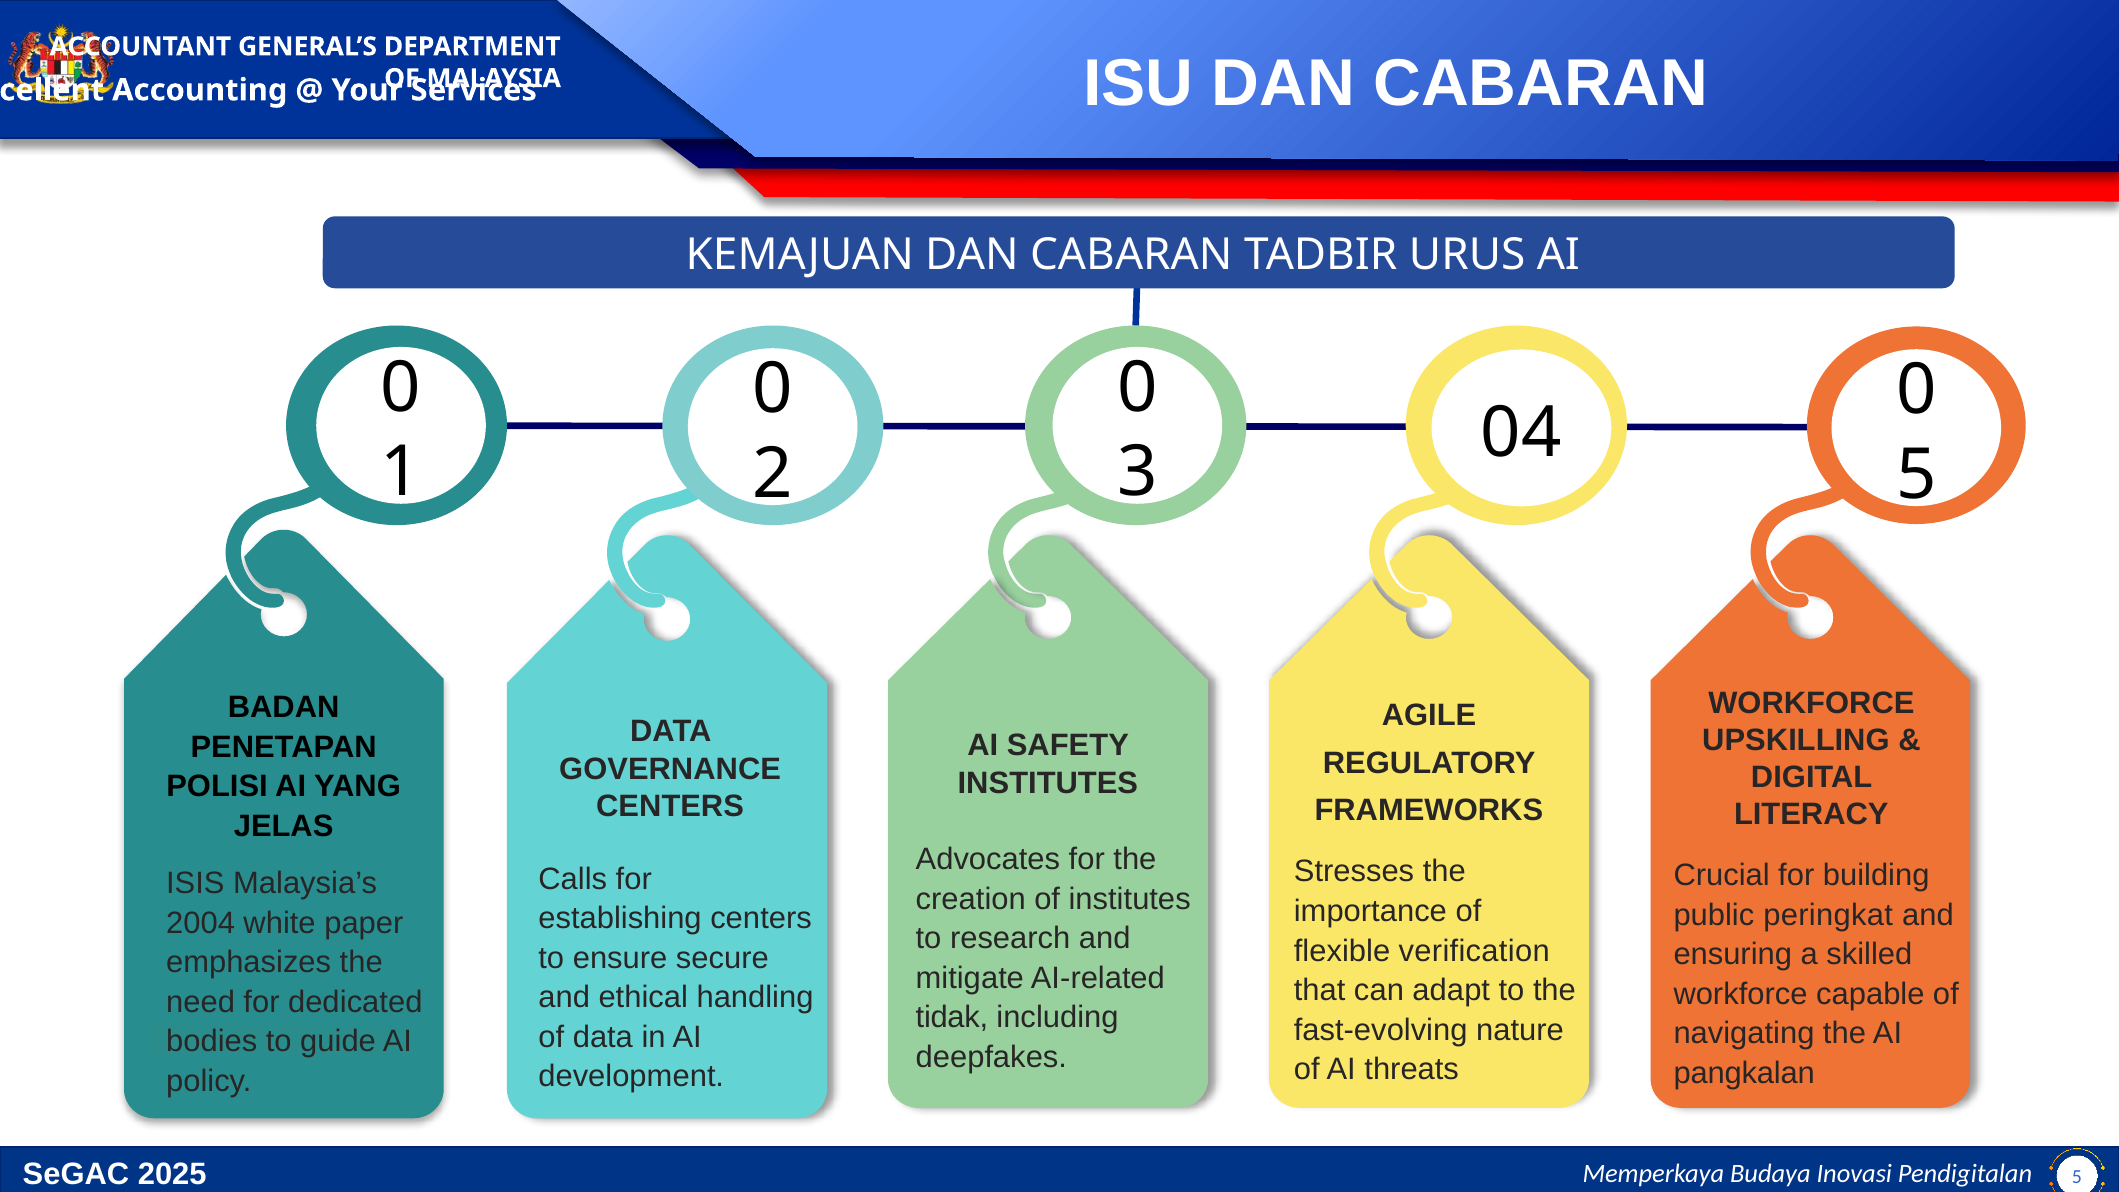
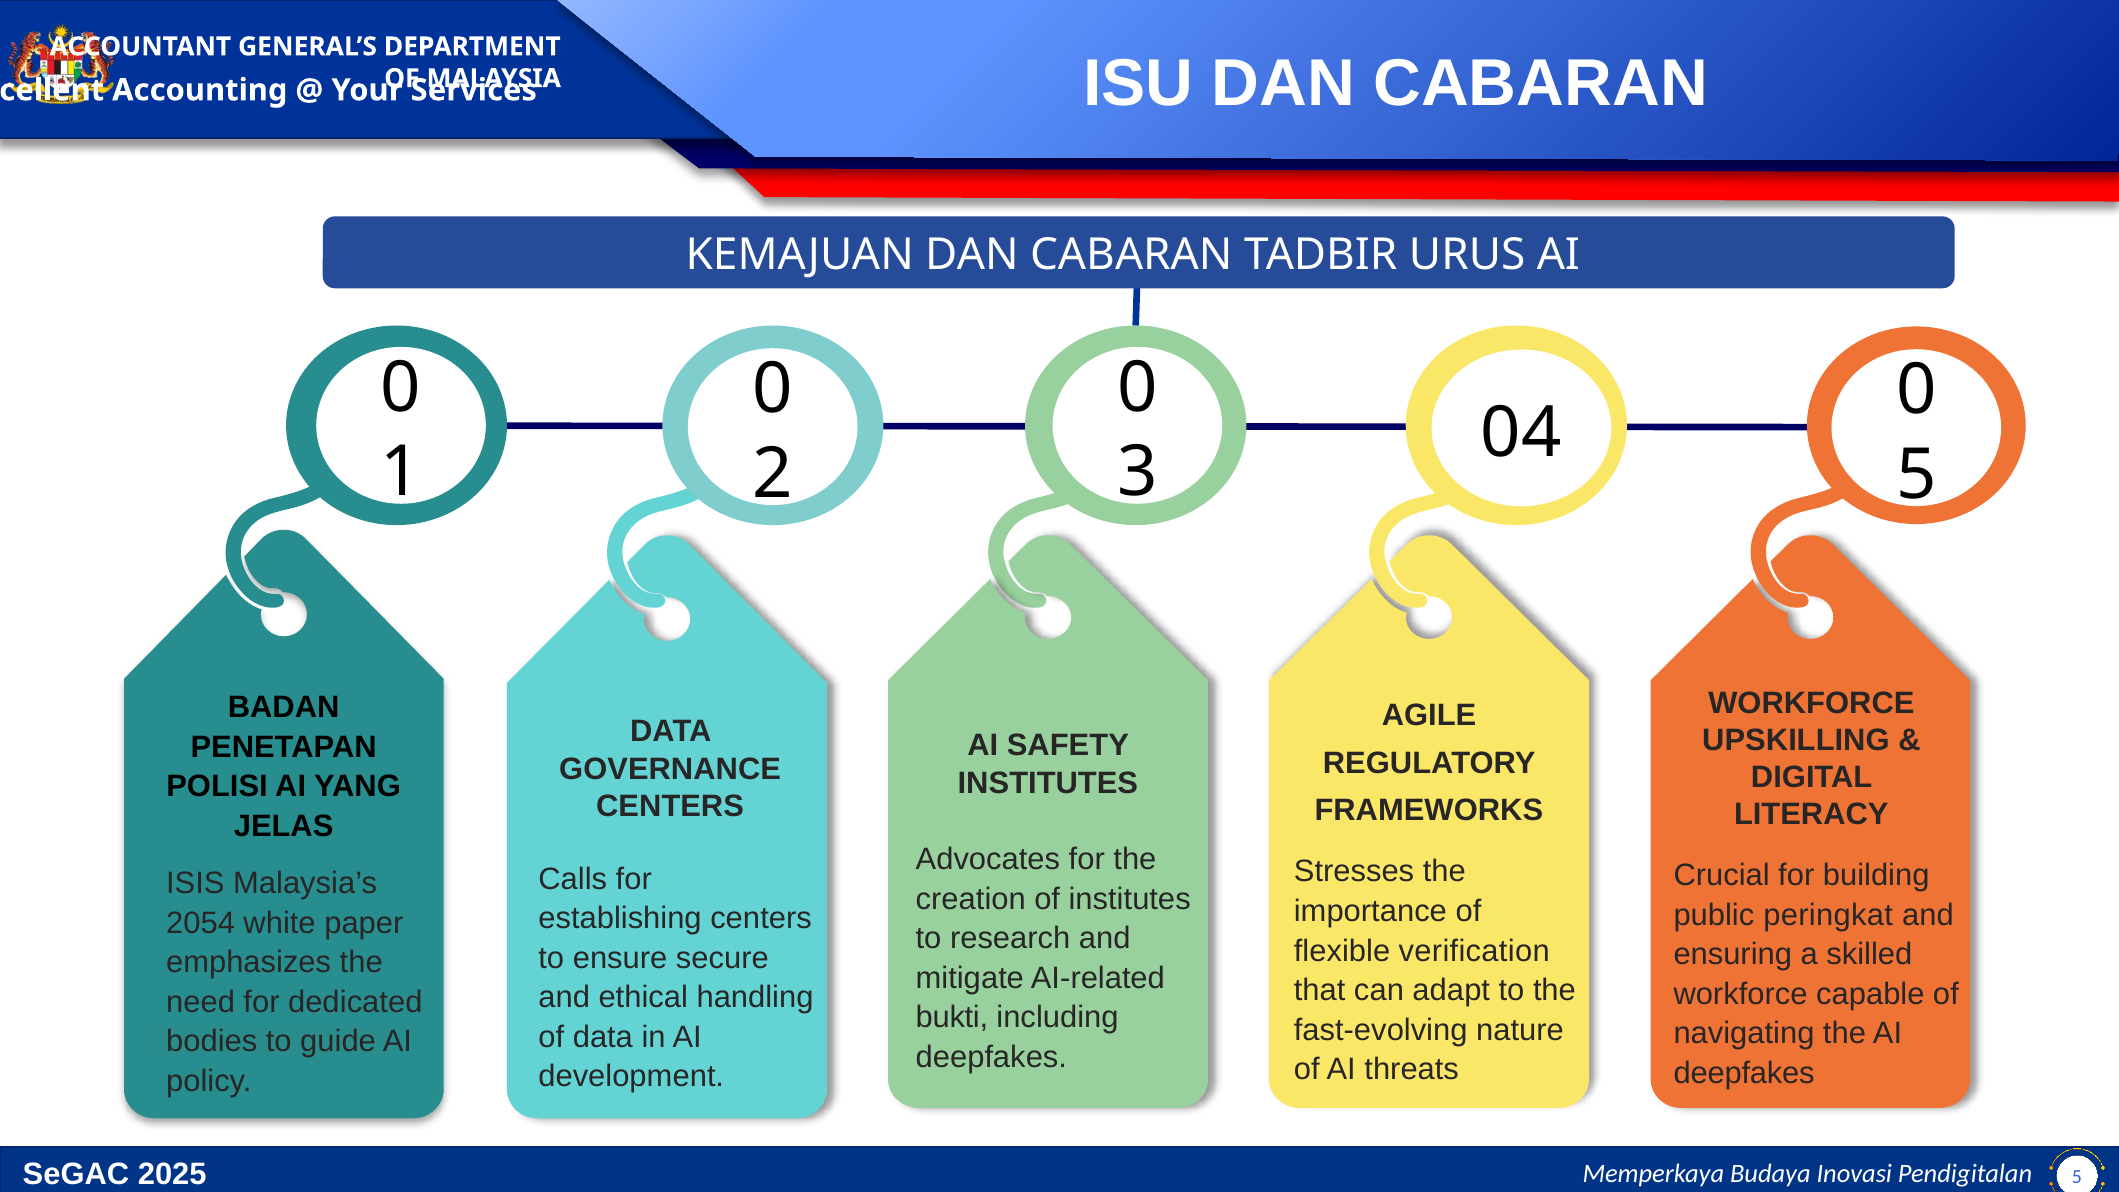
2004: 2004 -> 2054 (201, 923)
tidak: tidak -> bukti (952, 1018)
pangkalan: pangkalan -> deepfakes (1744, 1073)
